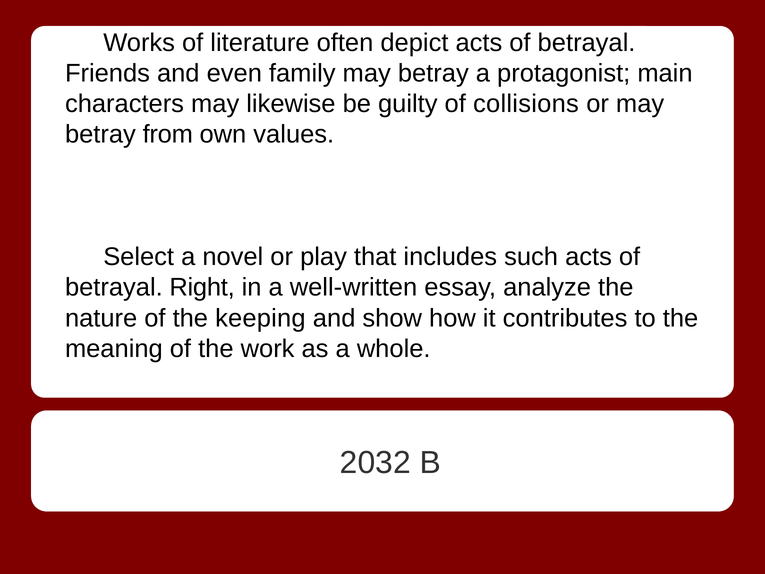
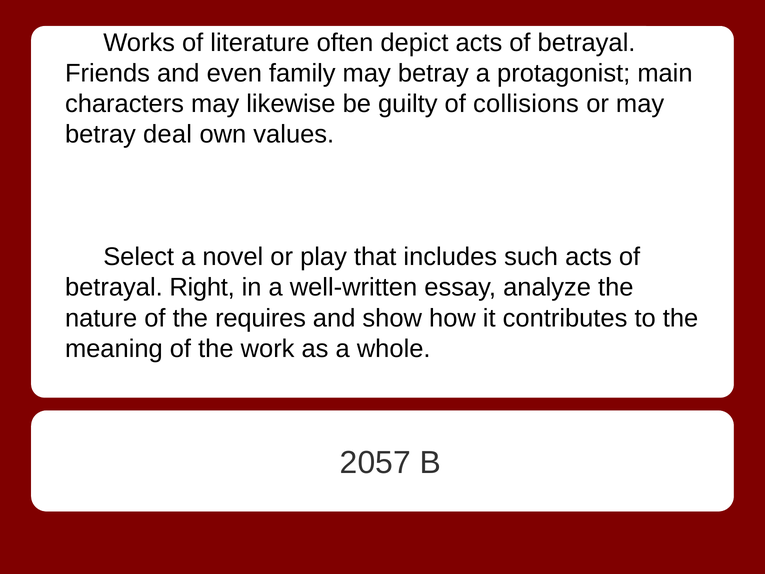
from: from -> deal (168, 134)
keeping: keeping -> requires (261, 318)
2032: 2032 -> 2057 (375, 463)
